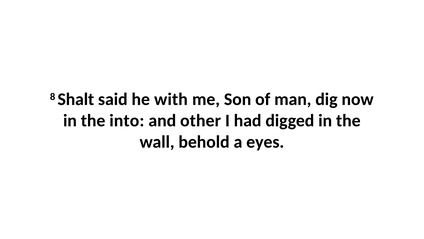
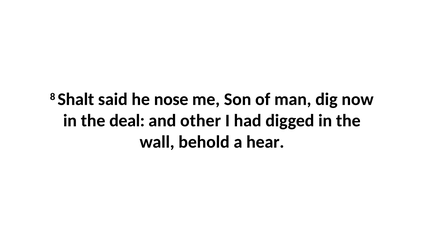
with: with -> nose (171, 99)
into: into -> deal (127, 120)
eyes: eyes -> hear (265, 142)
